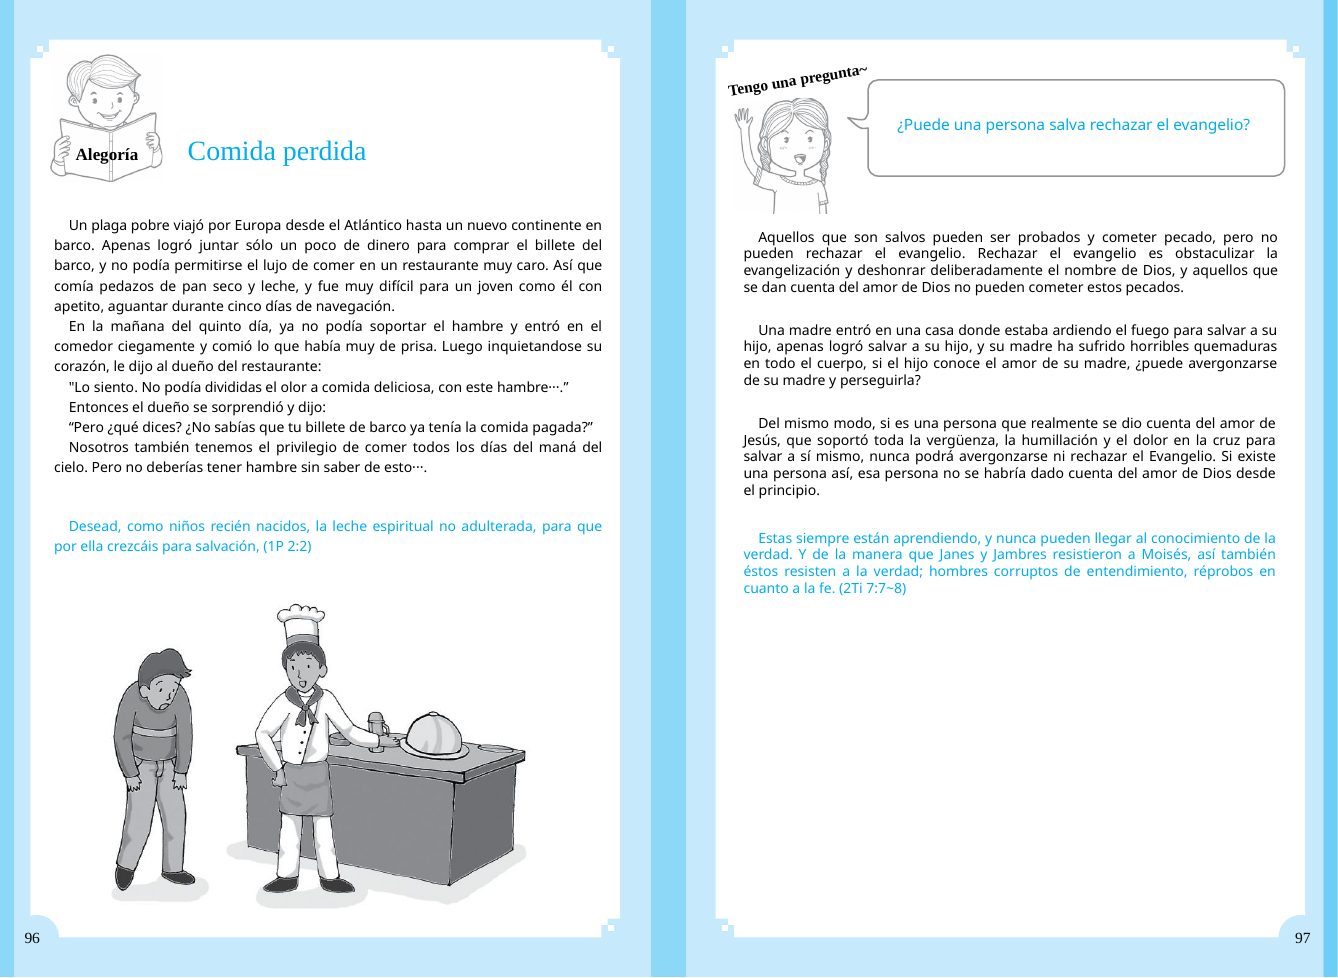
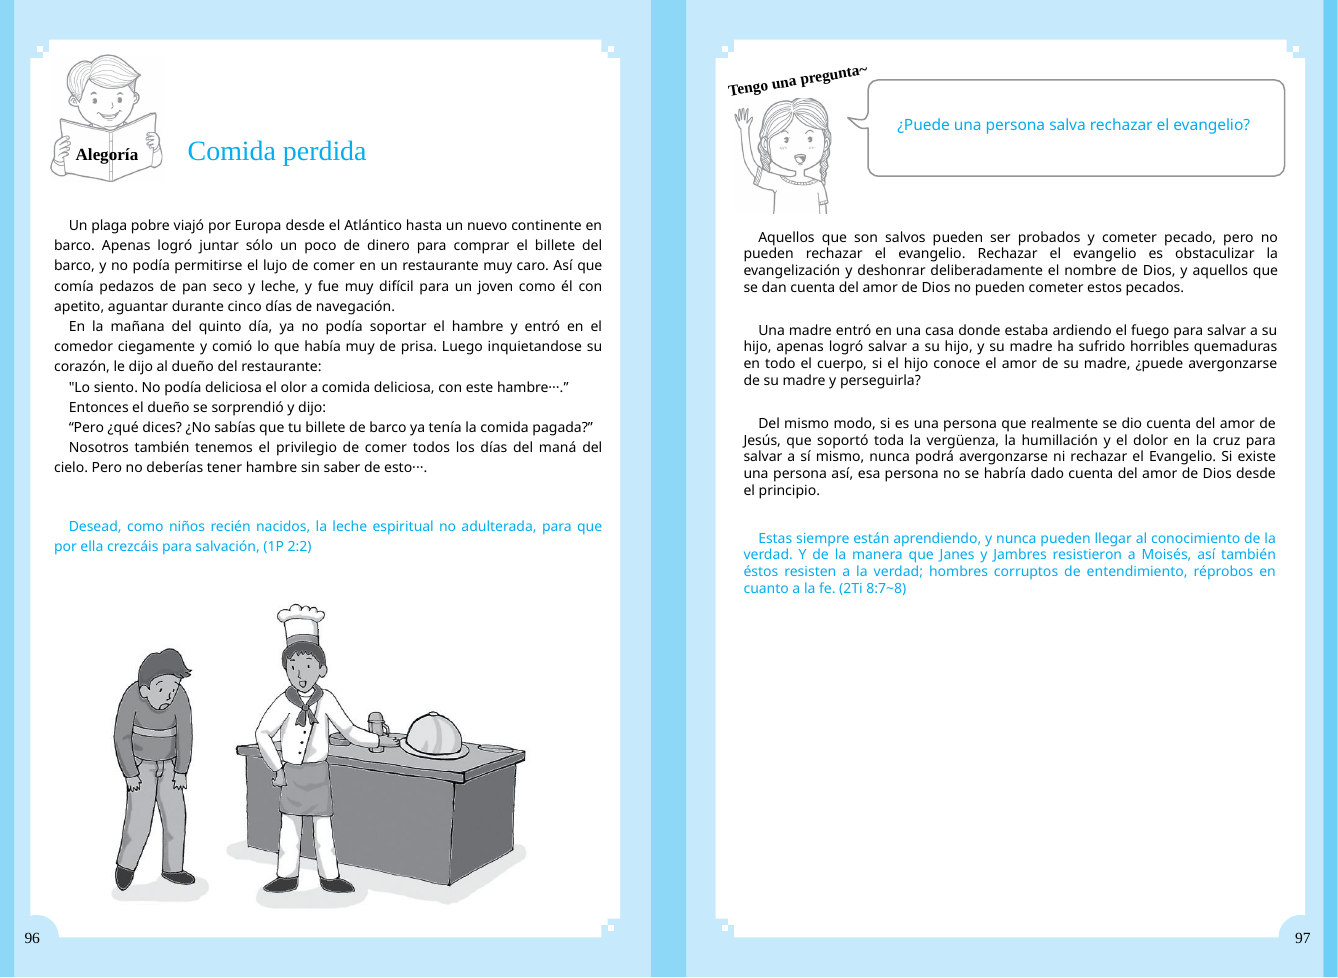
podía divididas: divididas -> deliciosa (234, 388)
7:7~8: 7:7~8 -> 8:7~8 (886, 589)
